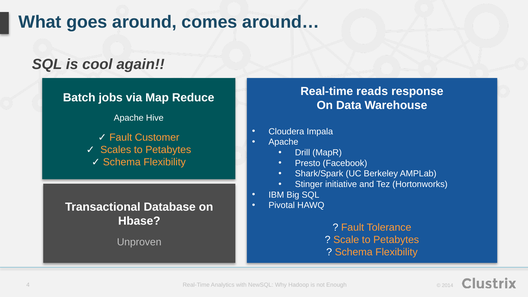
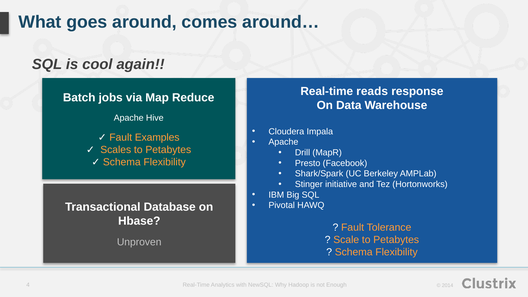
Customer: Customer -> Examples (157, 137)
